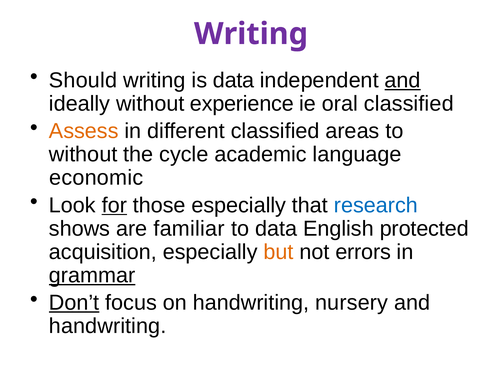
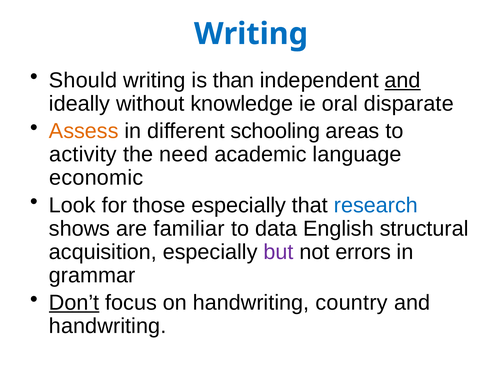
Writing colour: purple -> blue (251, 34)
is data: data -> than (234, 80)
experience: experience -> knowledge (242, 103)
oral classified: classified -> disparate (409, 103)
different classified: classified -> schooling (275, 131)
without: without -> activity (83, 154)
cycle: cycle -> need (184, 154)
for underline: present -> none (114, 205)
protected: protected -> structural (424, 228)
but colour: orange -> purple (279, 252)
grammar underline: present -> none (92, 275)
nursery: nursery -> country (352, 302)
